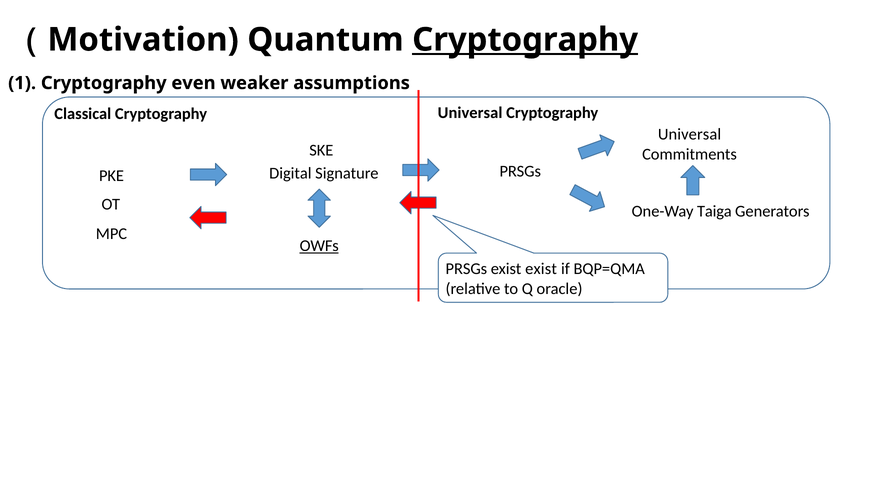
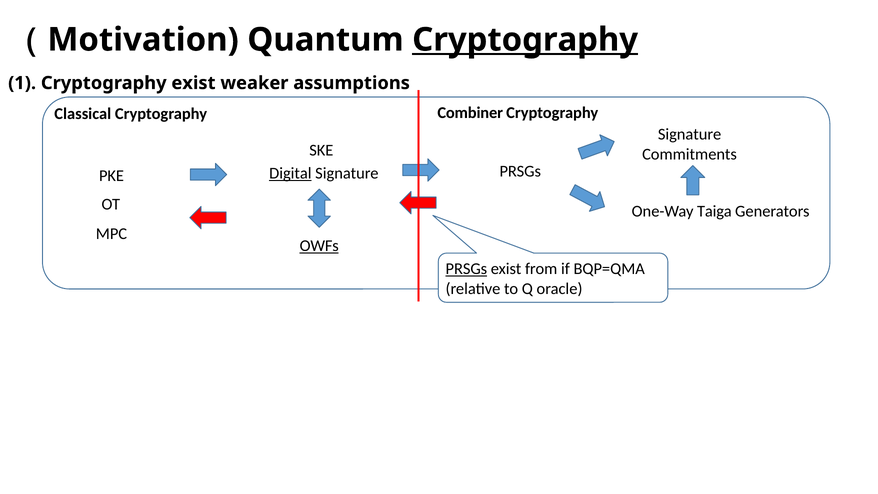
Cryptography even: even -> exist (193, 83)
Cryptography Universal: Universal -> Combiner (470, 113)
Universal: Universal -> Signature (690, 134)
Digital underline: none -> present (290, 173)
PRSGs underline: none -> present (466, 269)
exist exist: exist -> from (541, 269)
